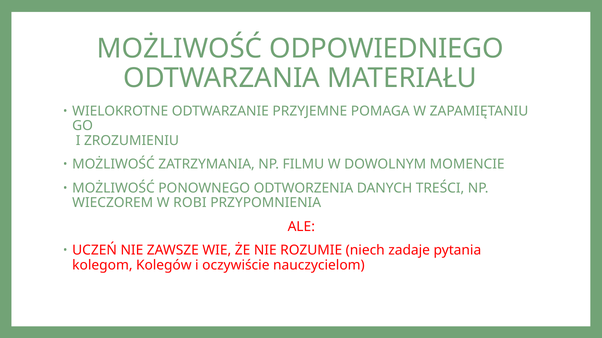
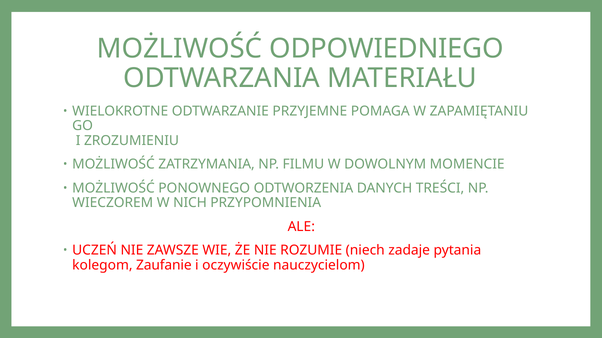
ROBI: ROBI -> NICH (190, 203)
Kolegów: Kolegów -> Zaufanie (164, 265)
